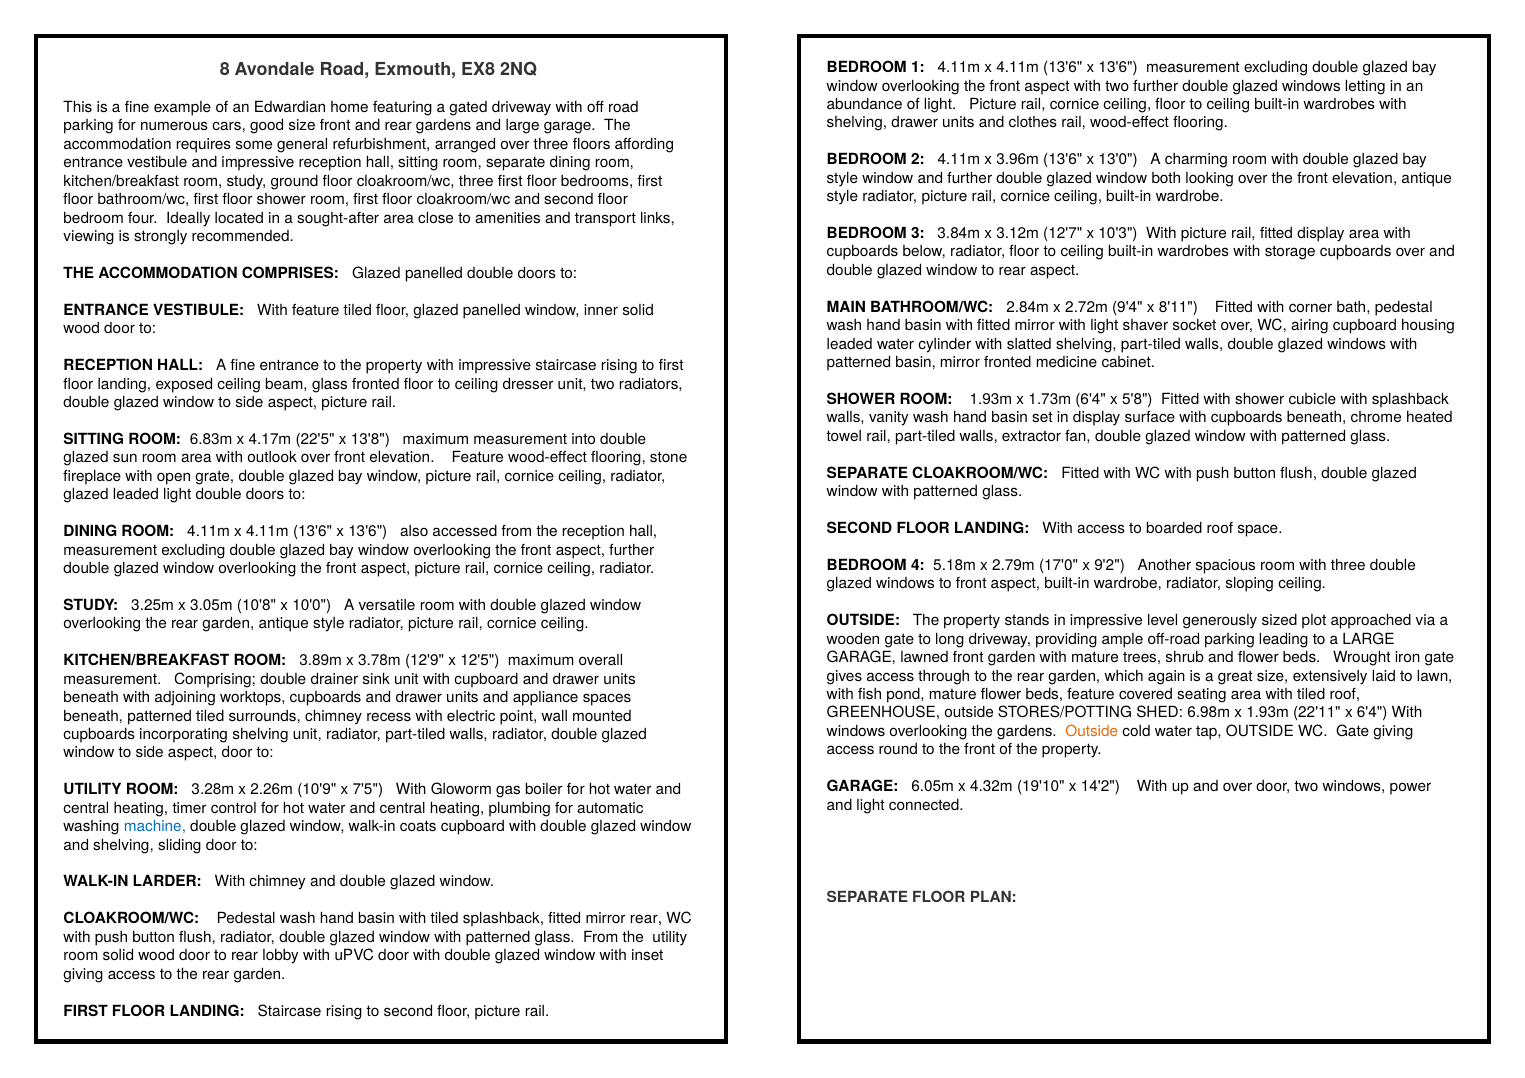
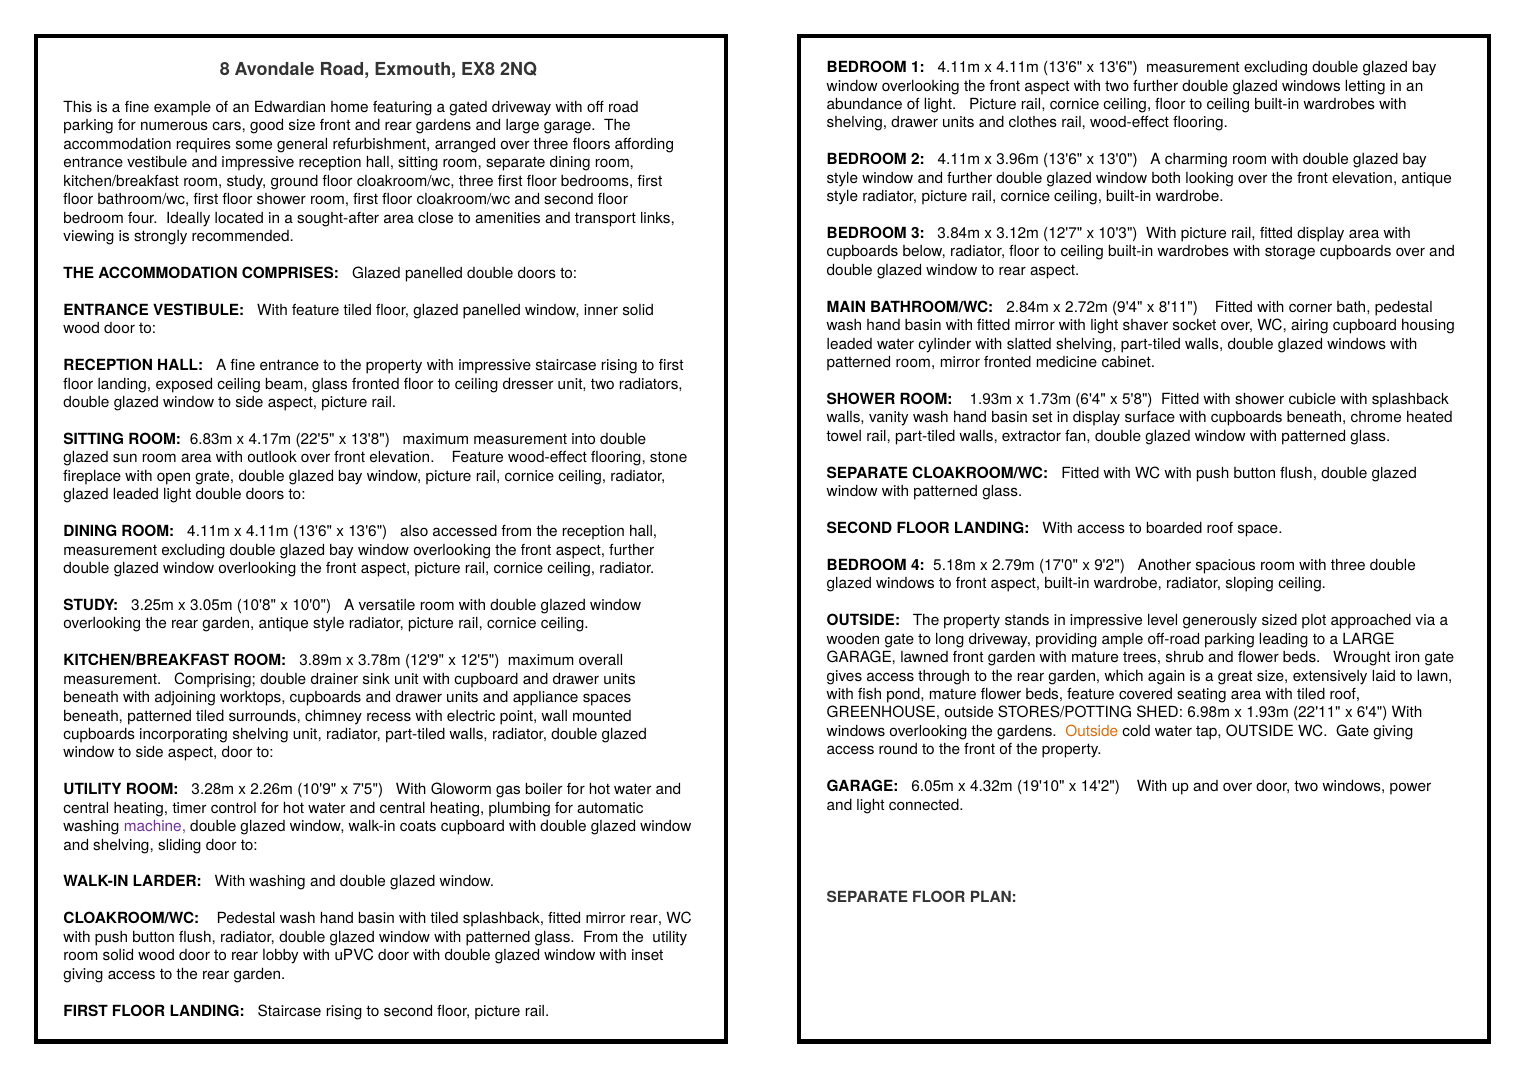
patterned basin: basin -> room (915, 363)
machine colour: blue -> purple (155, 827)
With chimney: chimney -> washing (278, 882)
